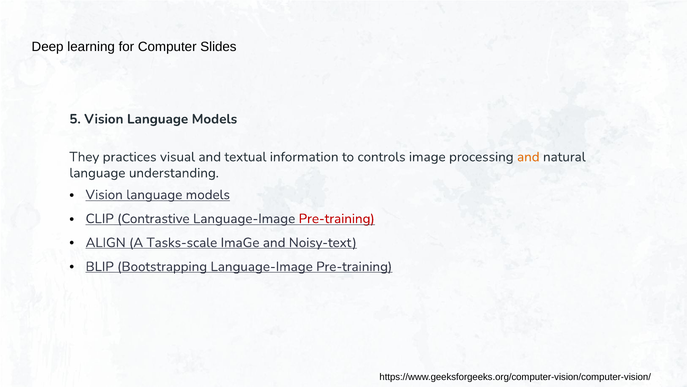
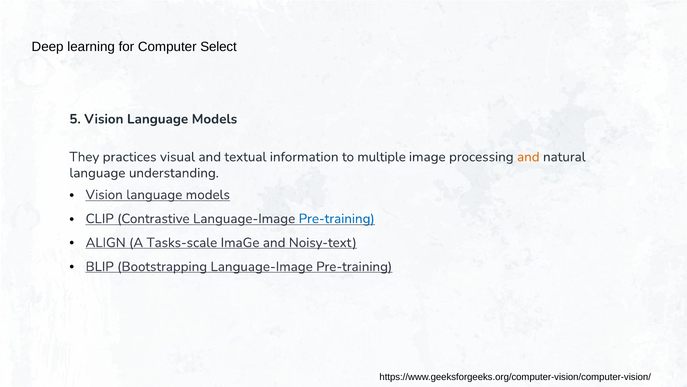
Slides: Slides -> Select (218, 47)
controls: controls -> multiple (382, 157)
Pre-training colour: red -> blue (337, 218)
